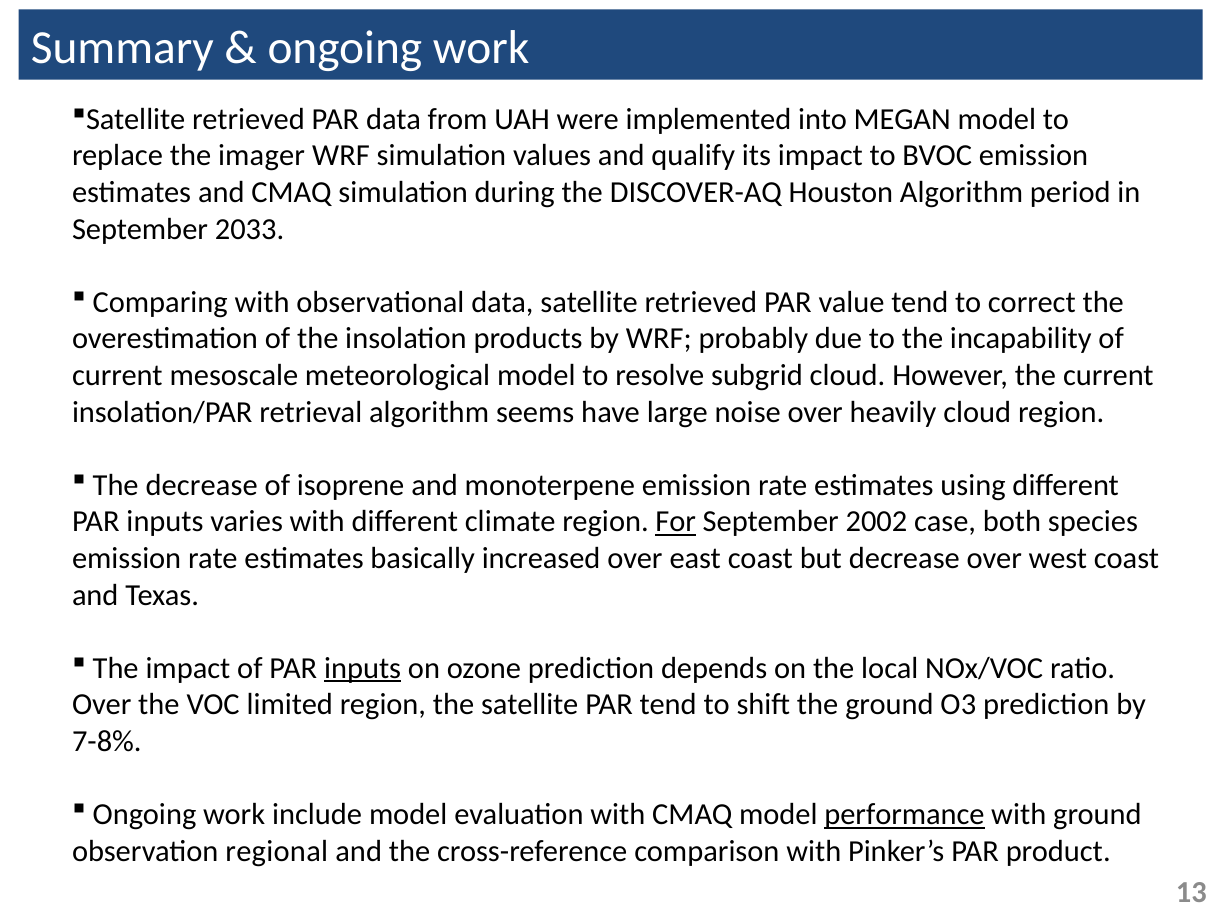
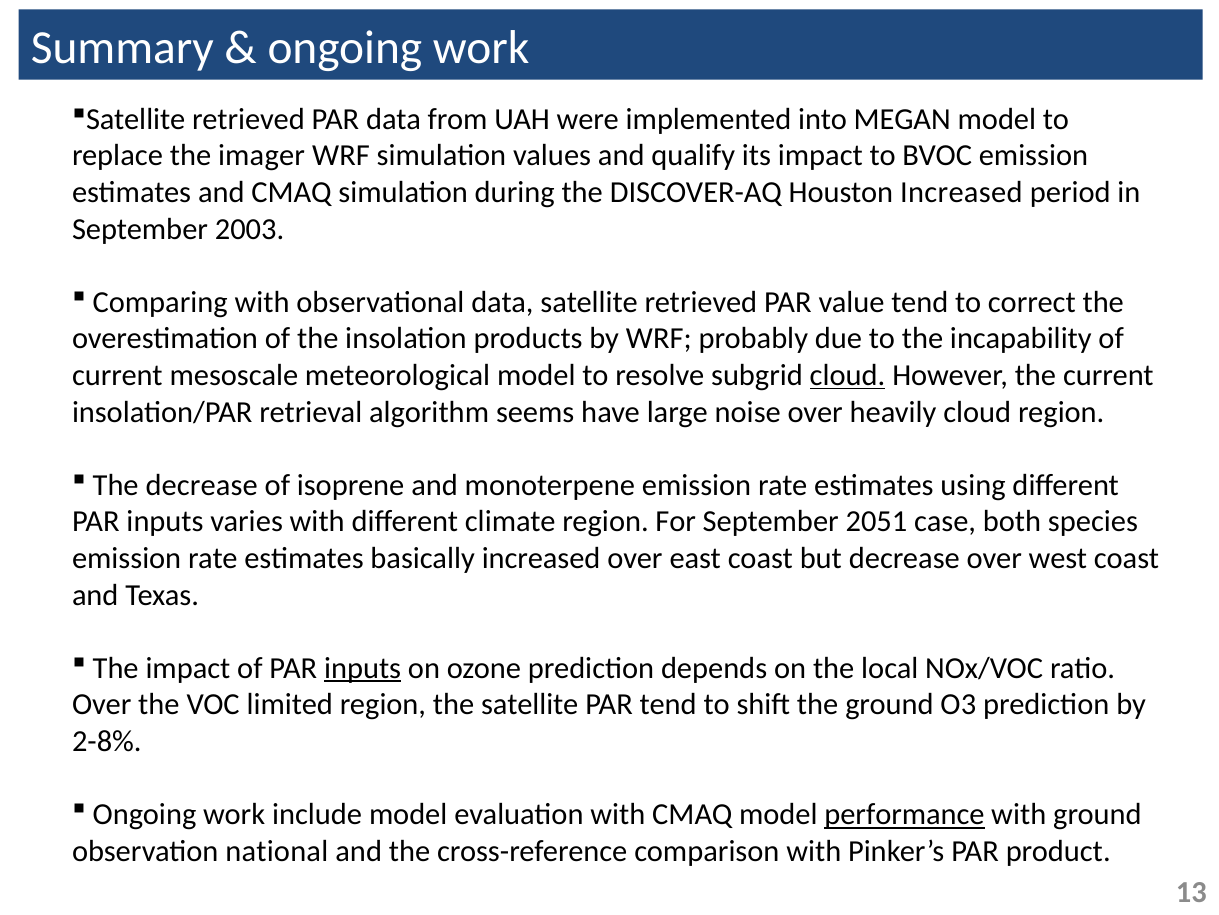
Houston Algorithm: Algorithm -> Increased (961, 192)
2033: 2033 -> 2003 (250, 229)
cloud underline: none -> present (848, 375)
For underline: present -> none (676, 521)
2002: 2002 -> 2051 (876, 521)
7-8%: 7-8% -> 2-8% (107, 741)
regional: regional -> national (277, 851)
